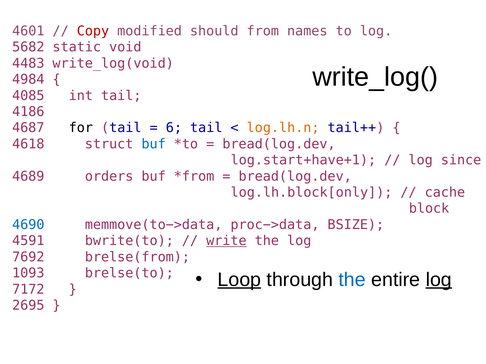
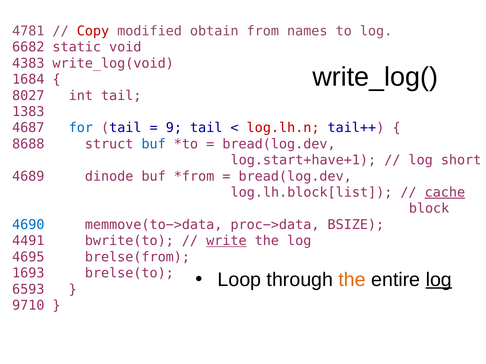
4601: 4601 -> 4781 (28, 31)
should: should -> obtain (214, 31)
5682: 5682 -> 6682 (28, 47)
4483: 4483 -> 4383 (28, 63)
4984: 4984 -> 1684 (28, 80)
4085: 4085 -> 8027 (28, 96)
4186: 4186 -> 1383 (28, 112)
for colour: black -> blue (81, 128)
6: 6 -> 9 (174, 128)
log.lh.n colour: orange -> red (283, 128)
4618: 4618 -> 8688 (28, 144)
since: since -> short (461, 160)
orders: orders -> dinode (109, 176)
log.lh.block[only: log.lh.block[only -> log.lh.block[list (311, 193)
cache underline: none -> present (445, 193)
4591: 4591 -> 4491 (28, 241)
7692: 7692 -> 4695 (28, 257)
1093: 1093 -> 1693 (28, 273)
Loop underline: present -> none (239, 280)
the colour: blue -> orange (352, 280)
7172: 7172 -> 6593 (28, 290)
2695: 2695 -> 9710 (28, 306)
